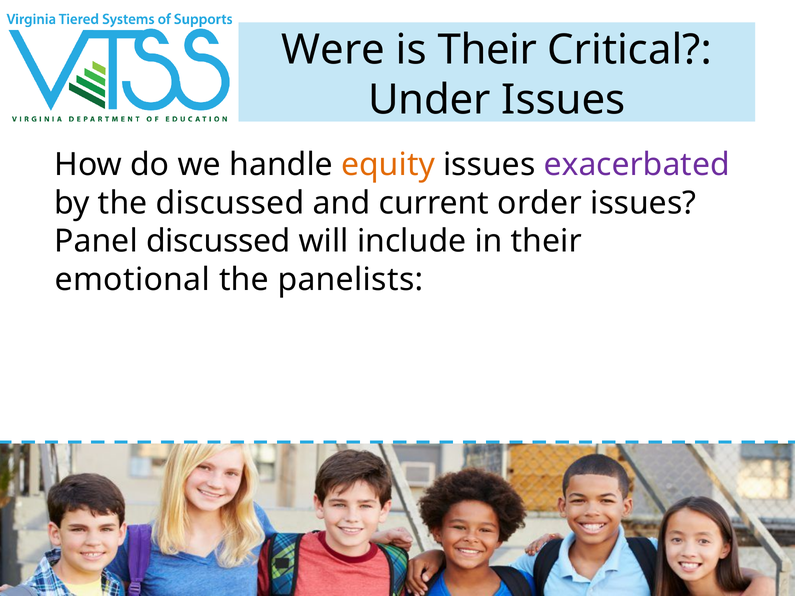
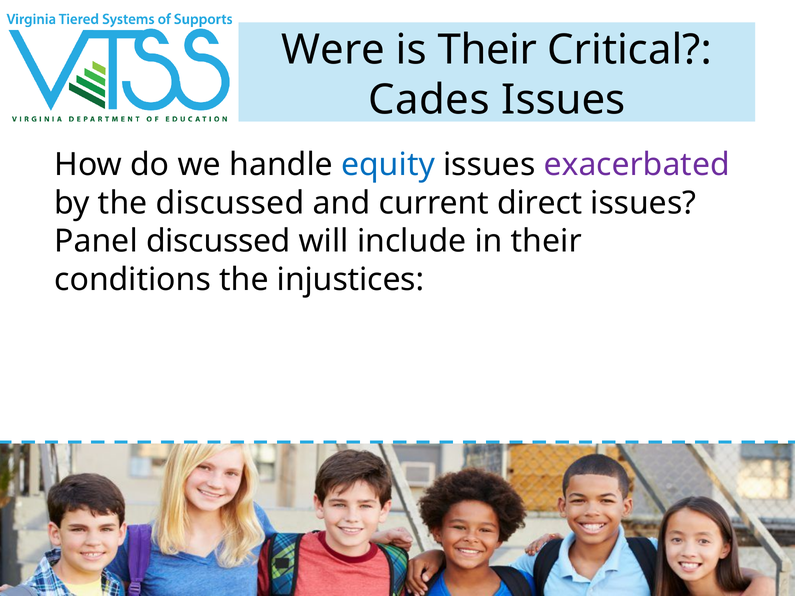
Under: Under -> Cades (429, 100)
equity colour: orange -> blue (388, 165)
order: order -> direct (540, 203)
emotional: emotional -> conditions (133, 280)
panelists: panelists -> injustices (351, 280)
